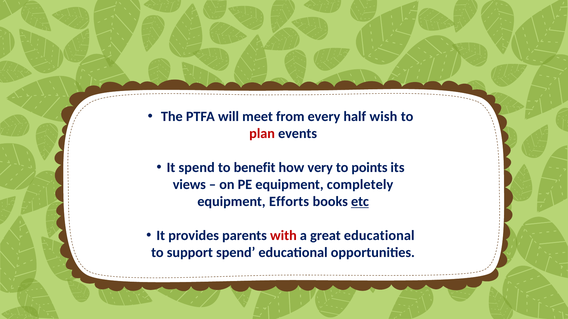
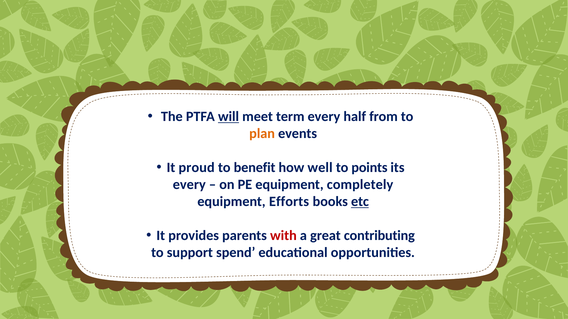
will underline: none -> present (229, 117)
from: from -> term (290, 117)
wish: wish -> from (384, 117)
plan colour: red -> orange (262, 134)
It spend: spend -> proud (197, 168)
very: very -> well (320, 168)
views: views -> every (189, 185)
great educational: educational -> contributing (379, 236)
